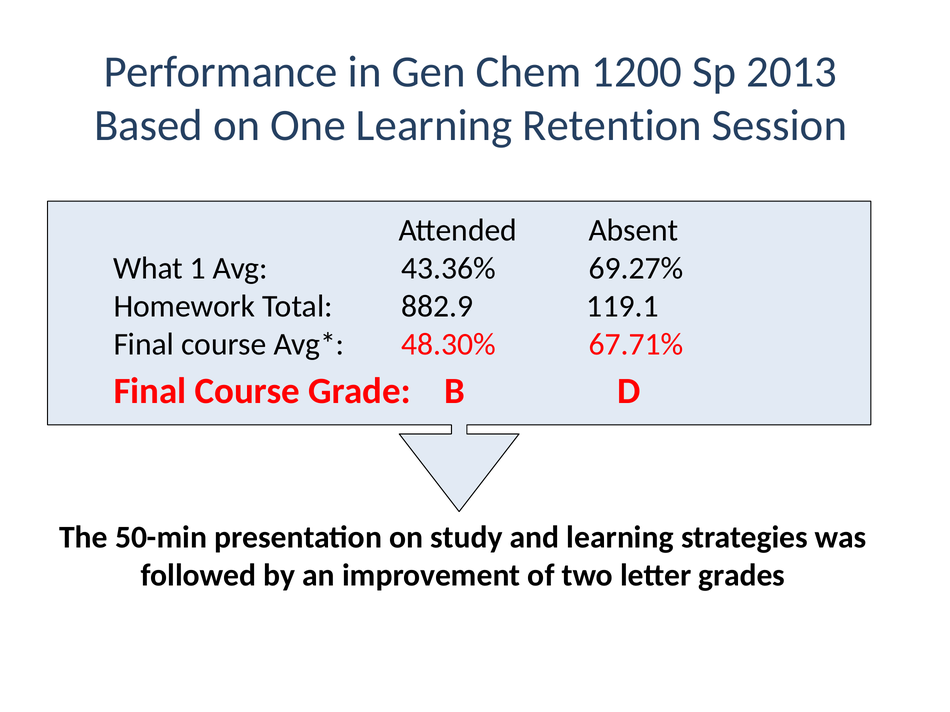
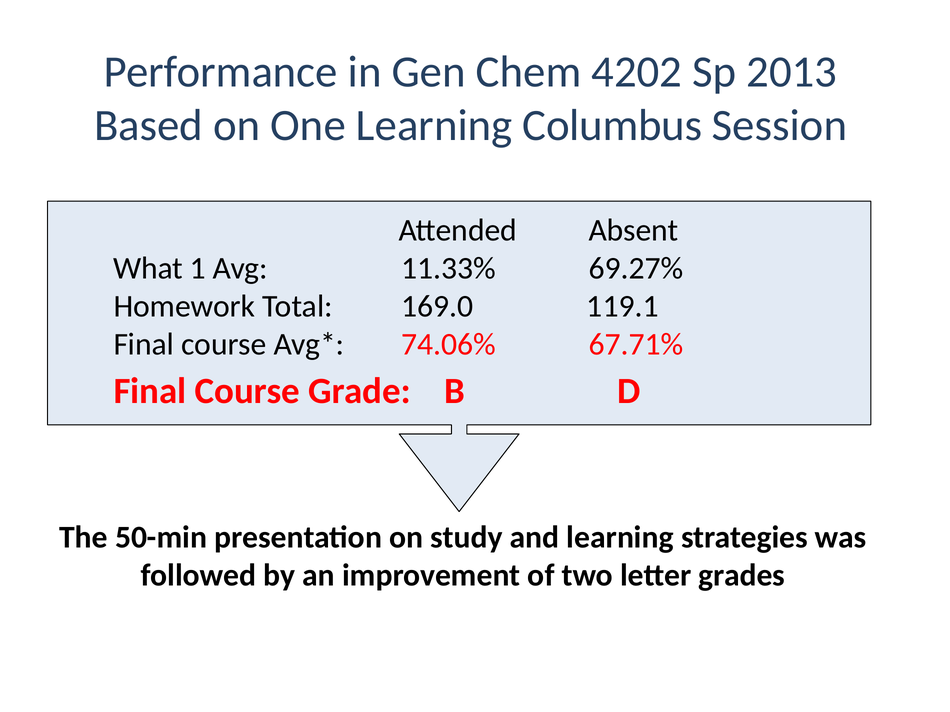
1200: 1200 -> 4202 (637, 72)
Retention: Retention -> Columbus (612, 126)
43.36%: 43.36% -> 11.33% (448, 268)
882.9: 882.9 -> 169.0 (437, 306)
48.30%: 48.30% -> 74.06% (448, 344)
